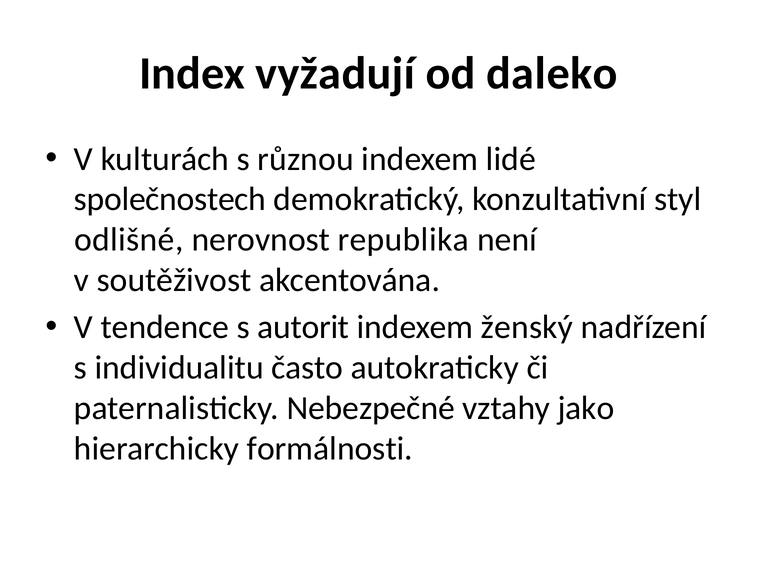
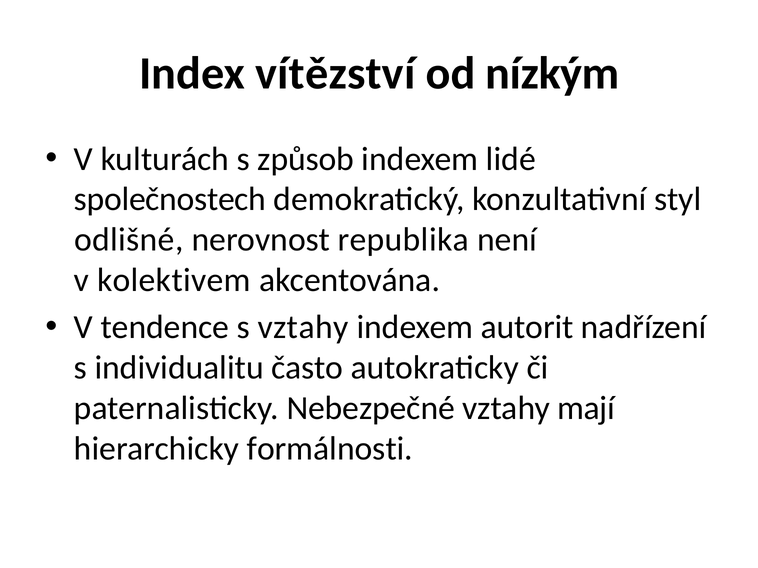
vyžadují: vyžadují -> vítězství (335, 73)
daleko: daleko -> nízkým (552, 73)
různou: různou -> způsob (306, 159)
soutěživost: soutěživost -> kolektivem (174, 280)
s autorit: autorit -> vztahy (303, 328)
ženský: ženský -> autorit (527, 328)
jako: jako -> mají (586, 409)
